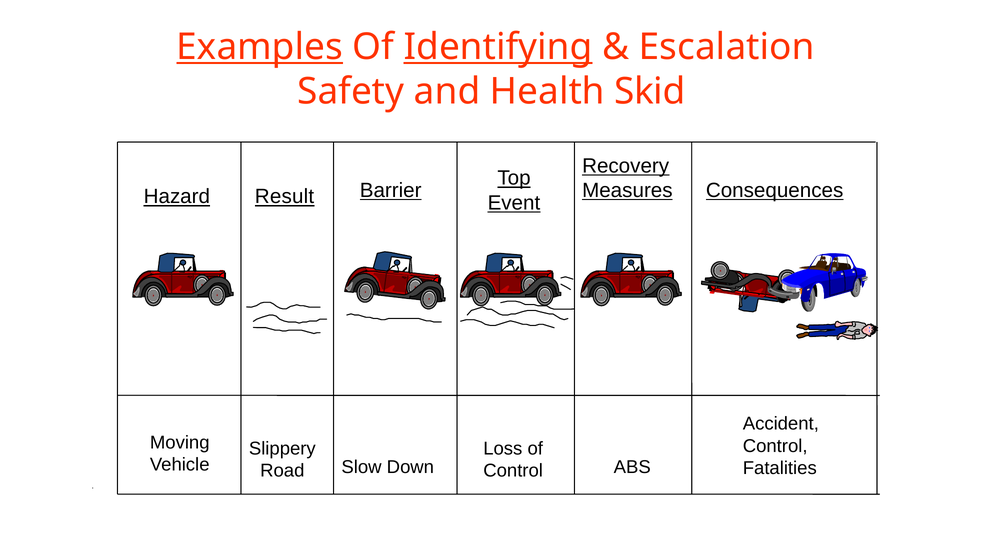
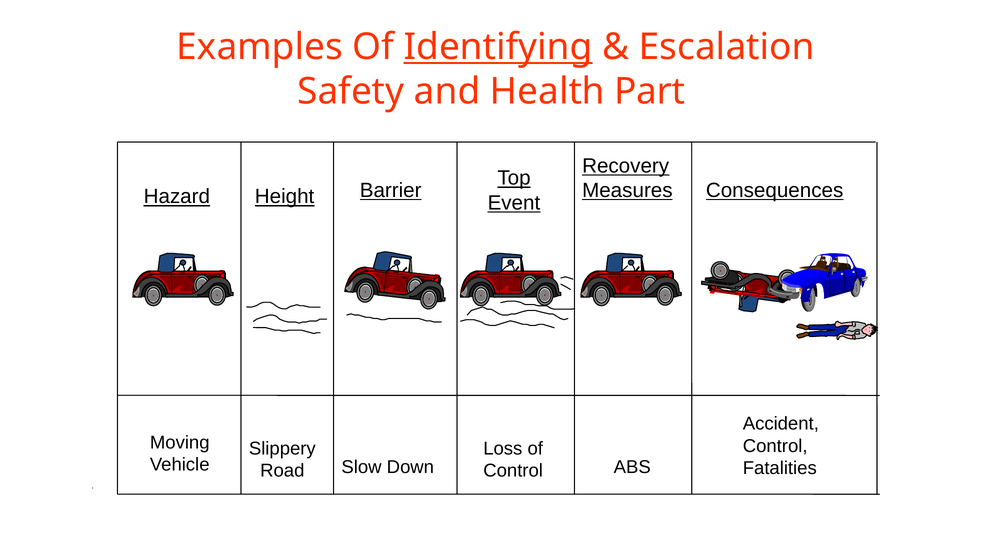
Examples underline: present -> none (260, 47)
Skid: Skid -> Part (650, 92)
Result: Result -> Height (285, 197)
